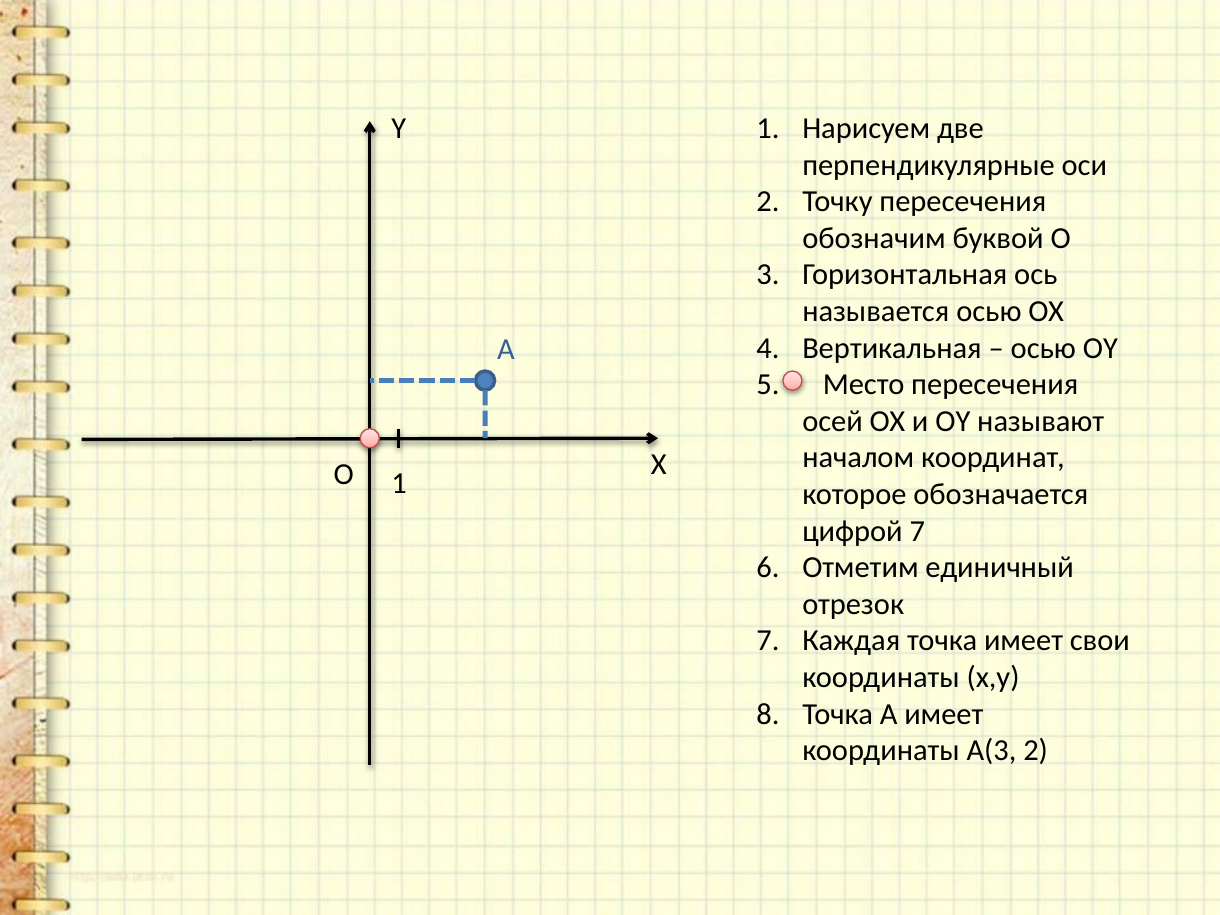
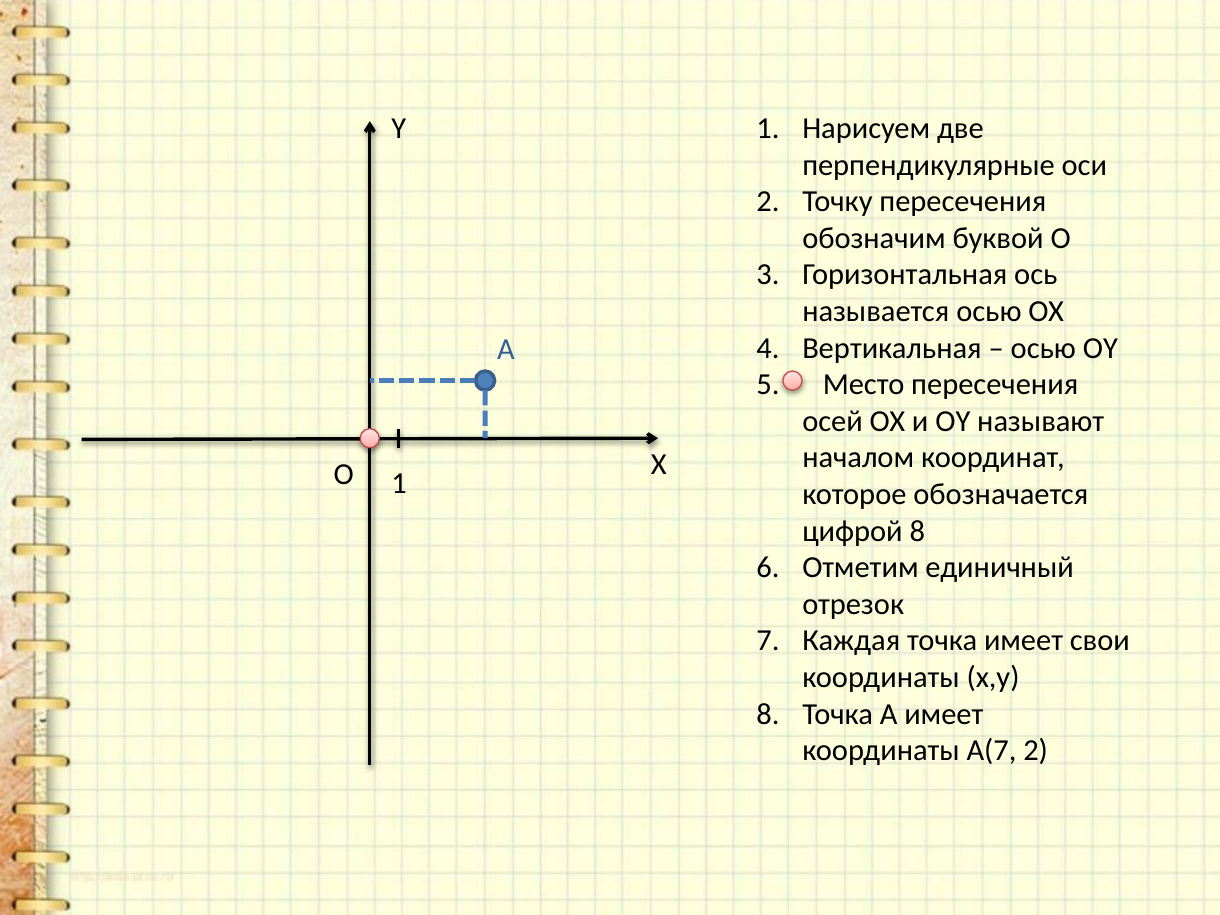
цифрой 7: 7 -> 8 (917, 531)
А(3: А(3 -> А(7 (992, 751)
